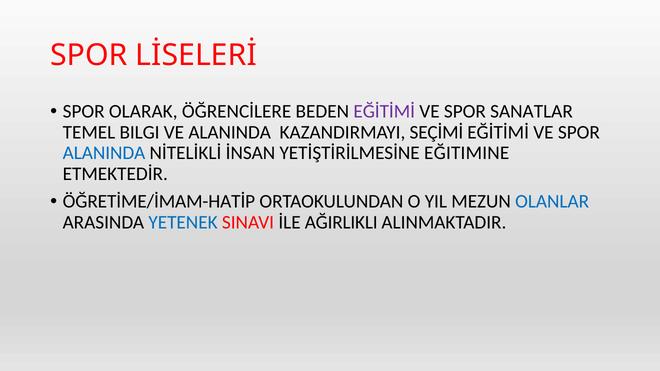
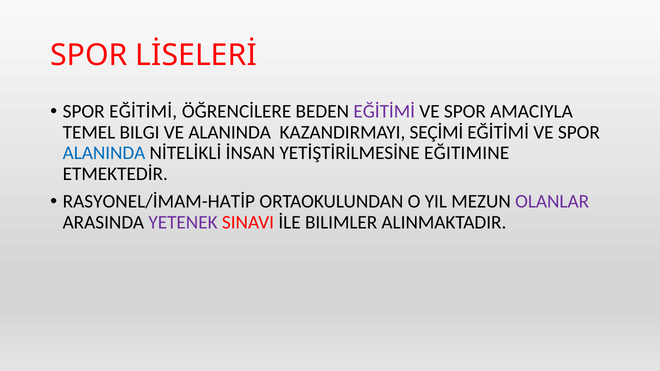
SPOR OLARAK: OLARAK -> EĞİTİMİ (143, 112)
SANATLAR: SANATLAR -> AMACIYLA (532, 112)
ÖĞRETİME/İMAM-HATİP: ÖĞRETİME/İMAM-HATİP -> RASYONEL/İMAM-HATİP (159, 202)
OLANLAR colour: blue -> purple (552, 202)
YETENEK colour: blue -> purple (183, 222)
AĞIRLIKLI: AĞIRLIKLI -> BILIMLER (341, 222)
